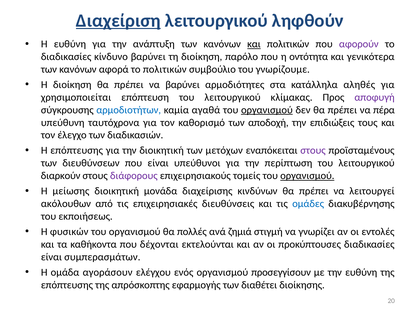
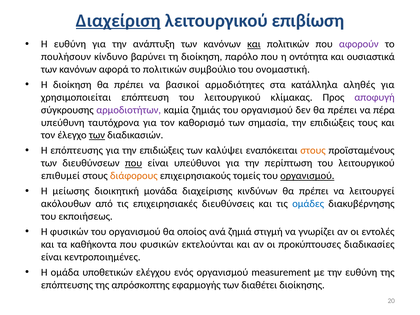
ληφθούν: ληφθούν -> επιβίωση (308, 21)
διαδικασίες: διαδικασίες -> πουλήσουν (66, 57)
γενικότερα: γενικότερα -> ουσιαστικά (371, 57)
γνωρίζουμε: γνωρίζουμε -> ονομαστική (283, 69)
να βαρύνει: βαρύνει -> βασικοί (182, 85)
αρμοδιοτήτων colour: blue -> purple (129, 110)
αγαθά: αγαθά -> ζημιάς (206, 110)
οργανισμού underline: present -> none (267, 110)
αποδοχή: αποδοχή -> σημασία (268, 123)
των underline: none -> present (97, 135)
για την διοικητική: διοικητική -> επιδιώξεις (162, 151)
μετόχων: μετόχων -> καλύψει (224, 151)
στους colour: purple -> orange (313, 151)
που underline: none -> present (134, 163)
διαρκούν: διαρκούν -> επιθυμεί (60, 176)
διάφορους colour: purple -> orange (134, 176)
πολλές: πολλές -> οποίος (192, 232)
που δέχονται: δέχονται -> φυσικών (159, 244)
συμπερασμάτων: συμπερασμάτων -> κεντροποιημένες (102, 257)
αγοράσουν: αγοράσουν -> υποθετικών (108, 272)
προσεγγίσουν: προσεγγίσουν -> measurement (281, 272)
